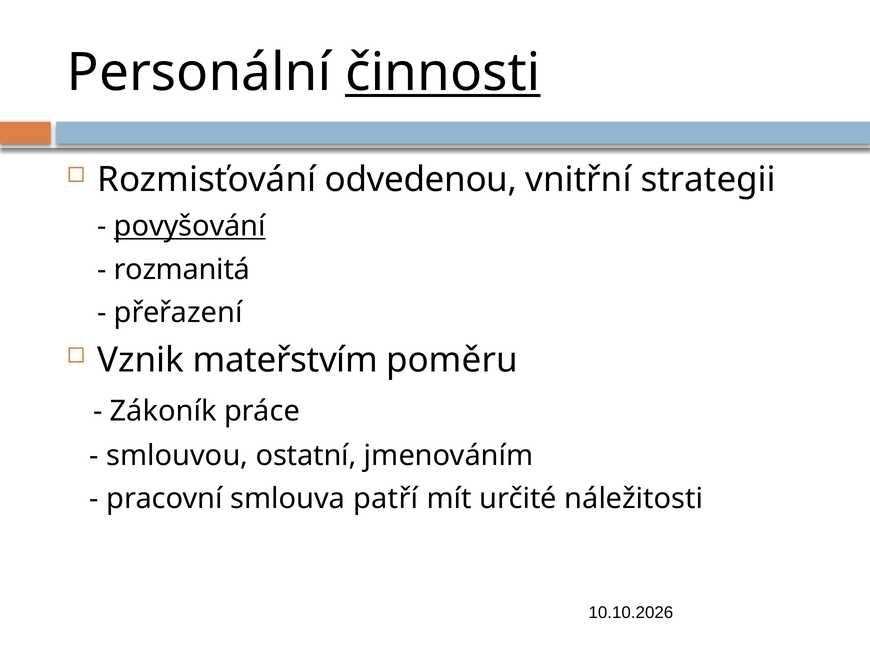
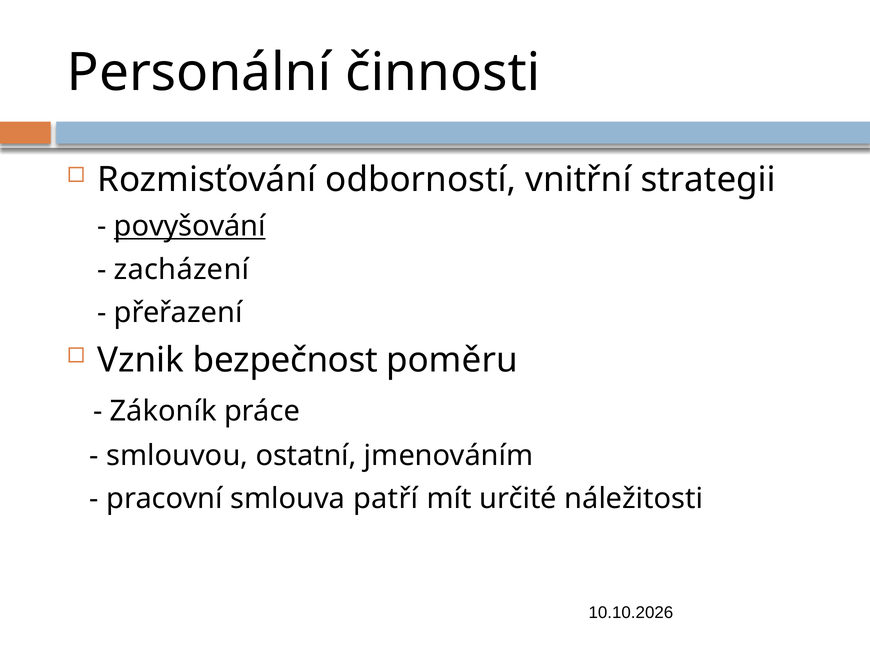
činnosti underline: present -> none (443, 73)
odvedenou: odvedenou -> odborností (421, 180)
rozmanitá: rozmanitá -> zacházení (182, 270)
mateřstvím: mateřstvím -> bezpečnost (285, 360)
